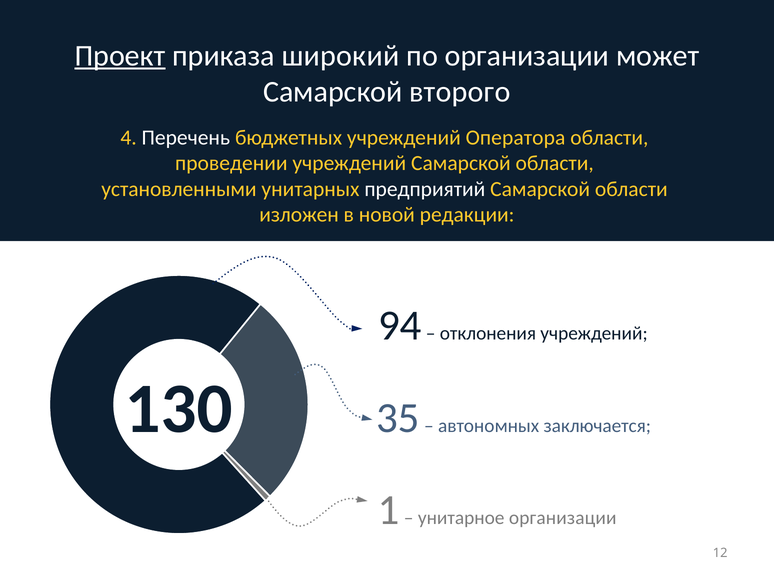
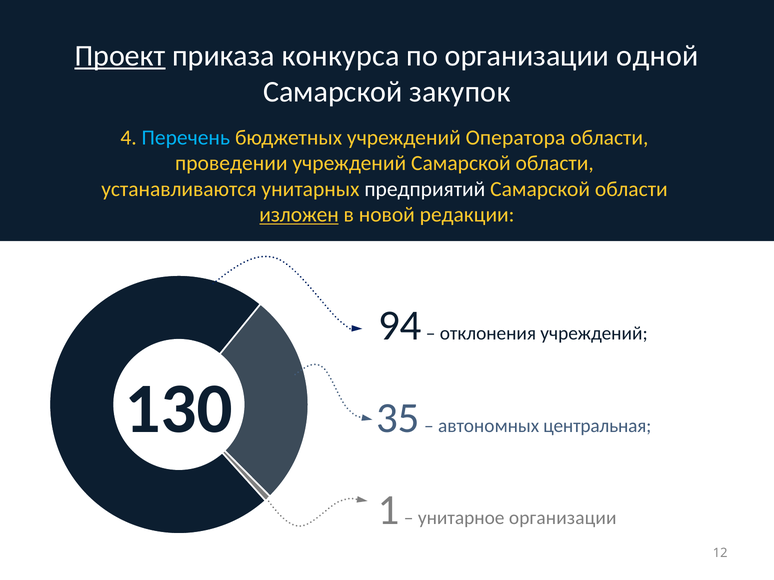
широкий: широкий -> конкурса (341, 56)
может: может -> одной (658, 56)
второго: второго -> закупок (460, 92)
Перечень colour: white -> light blue (186, 138)
установленными: установленными -> устанавливаются (179, 189)
изложен underline: none -> present (299, 215)
заключается: заключается -> центральная (597, 426)
